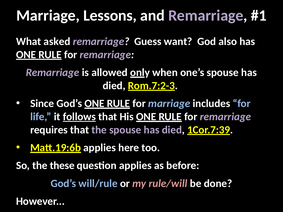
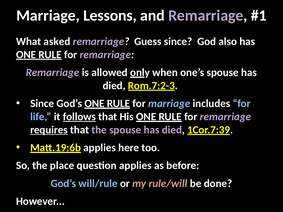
Guess want: want -> since (178, 41)
requires underline: none -> present (49, 130)
these: these -> place (62, 166)
